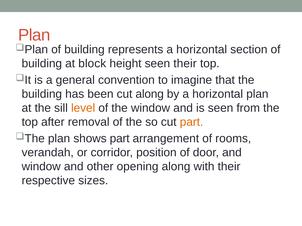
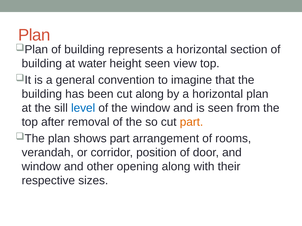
block: block -> water (92, 64)
seen their: their -> view (185, 64)
level colour: orange -> blue (83, 108)
